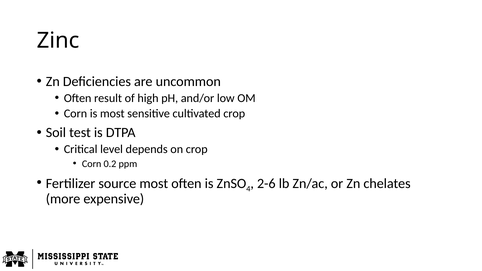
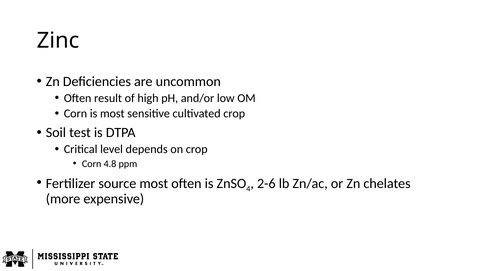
0.2: 0.2 -> 4.8 (110, 164)
